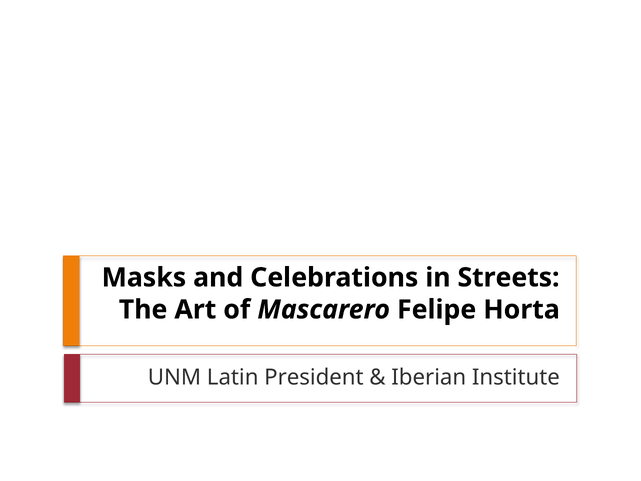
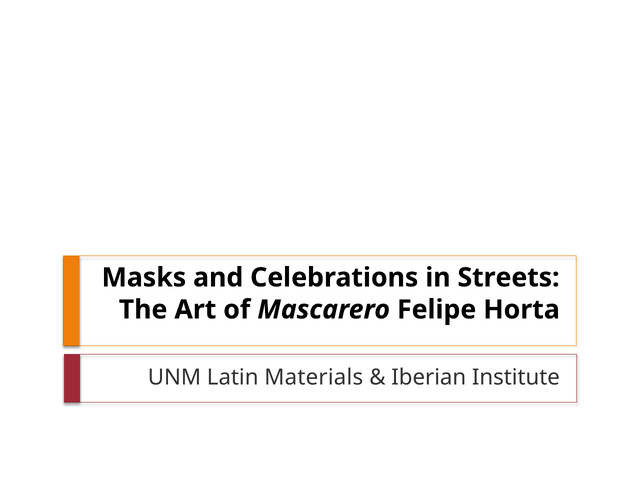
President: President -> Materials (314, 377)
